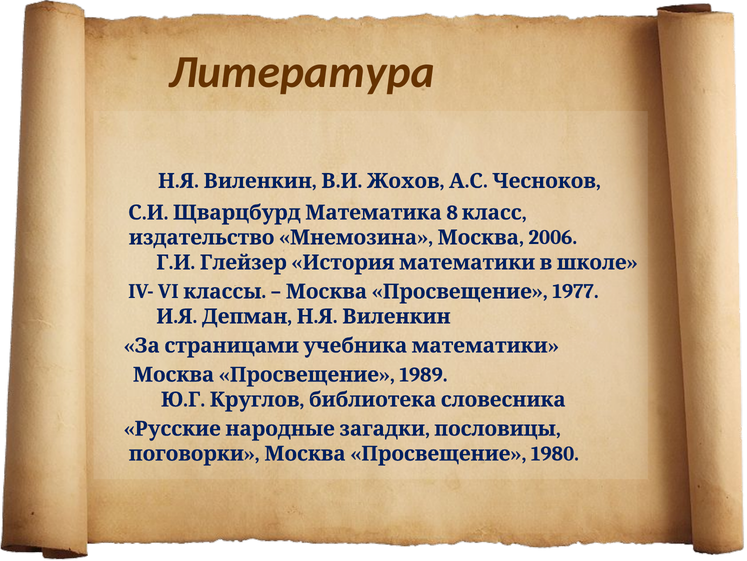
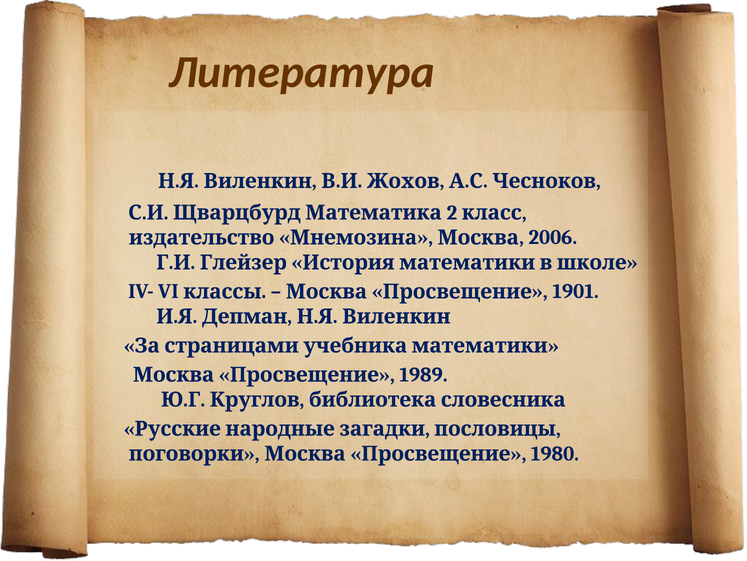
8: 8 -> 2 (452, 212)
1977: 1977 -> 1901 (576, 291)
